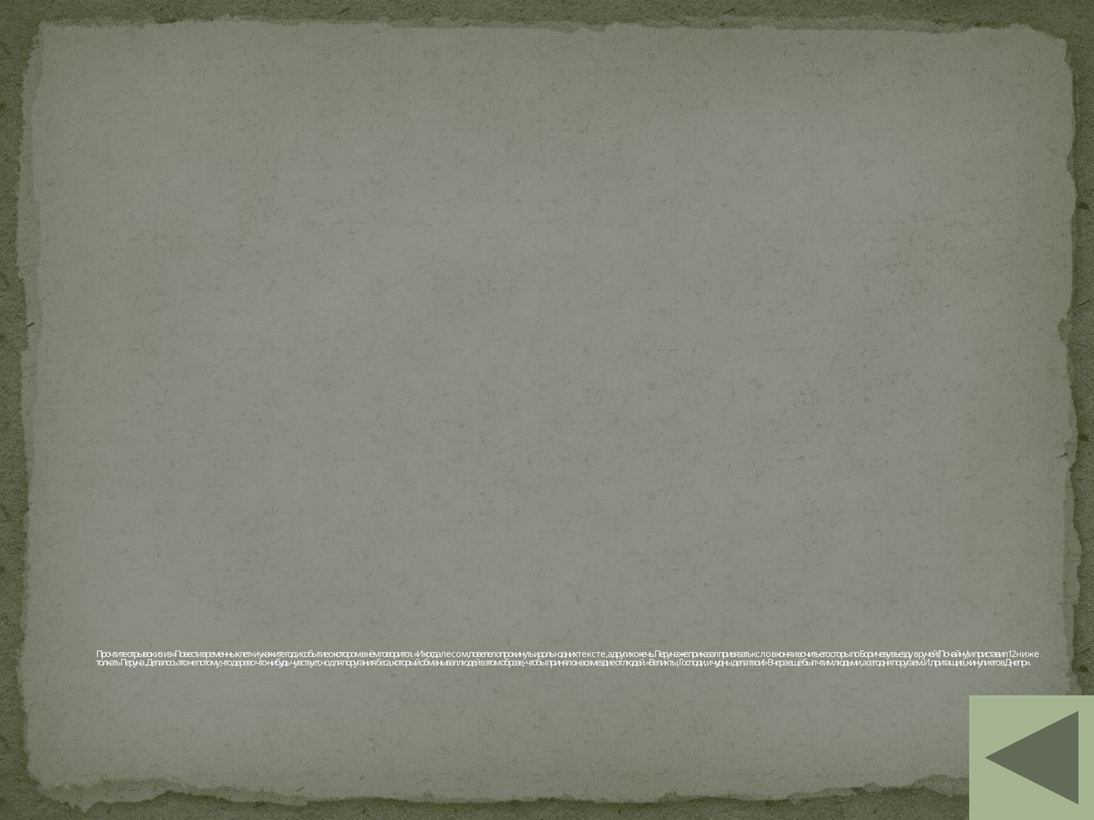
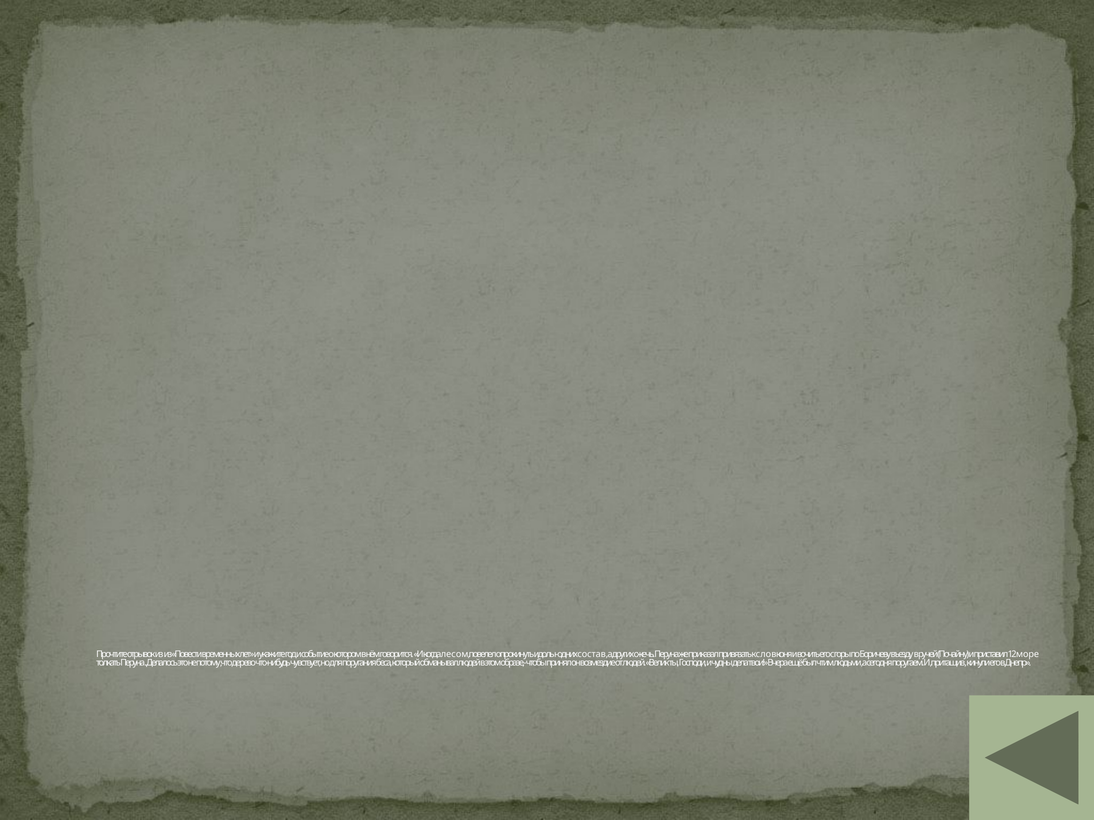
тексте: тексте -> состав (593, 654)
ниже: ниже -> море (1028, 654)
